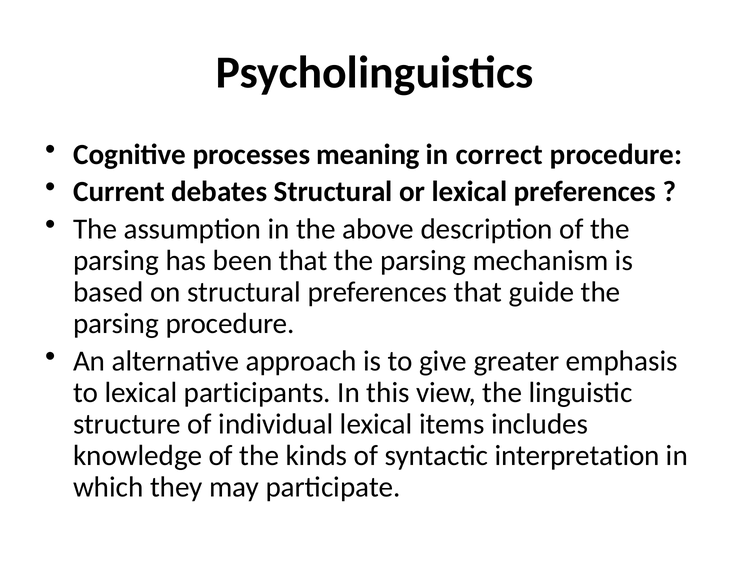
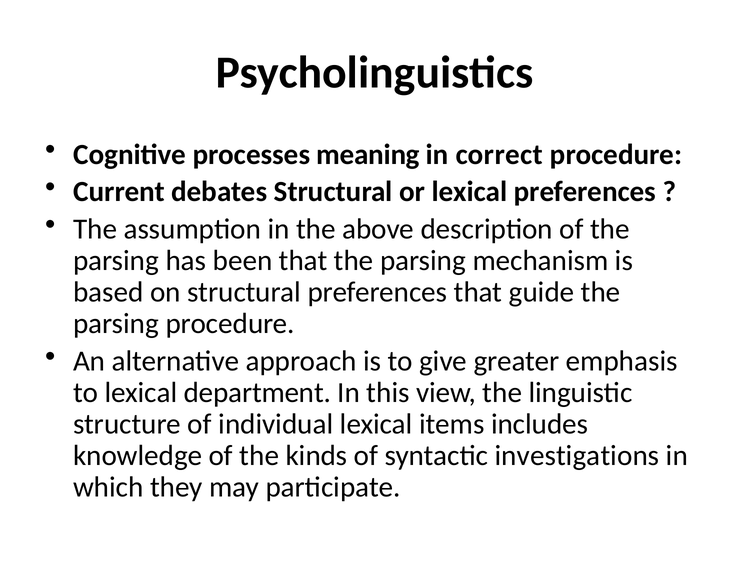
participants: participants -> department (257, 393)
interpretation: interpretation -> investigations (577, 456)
